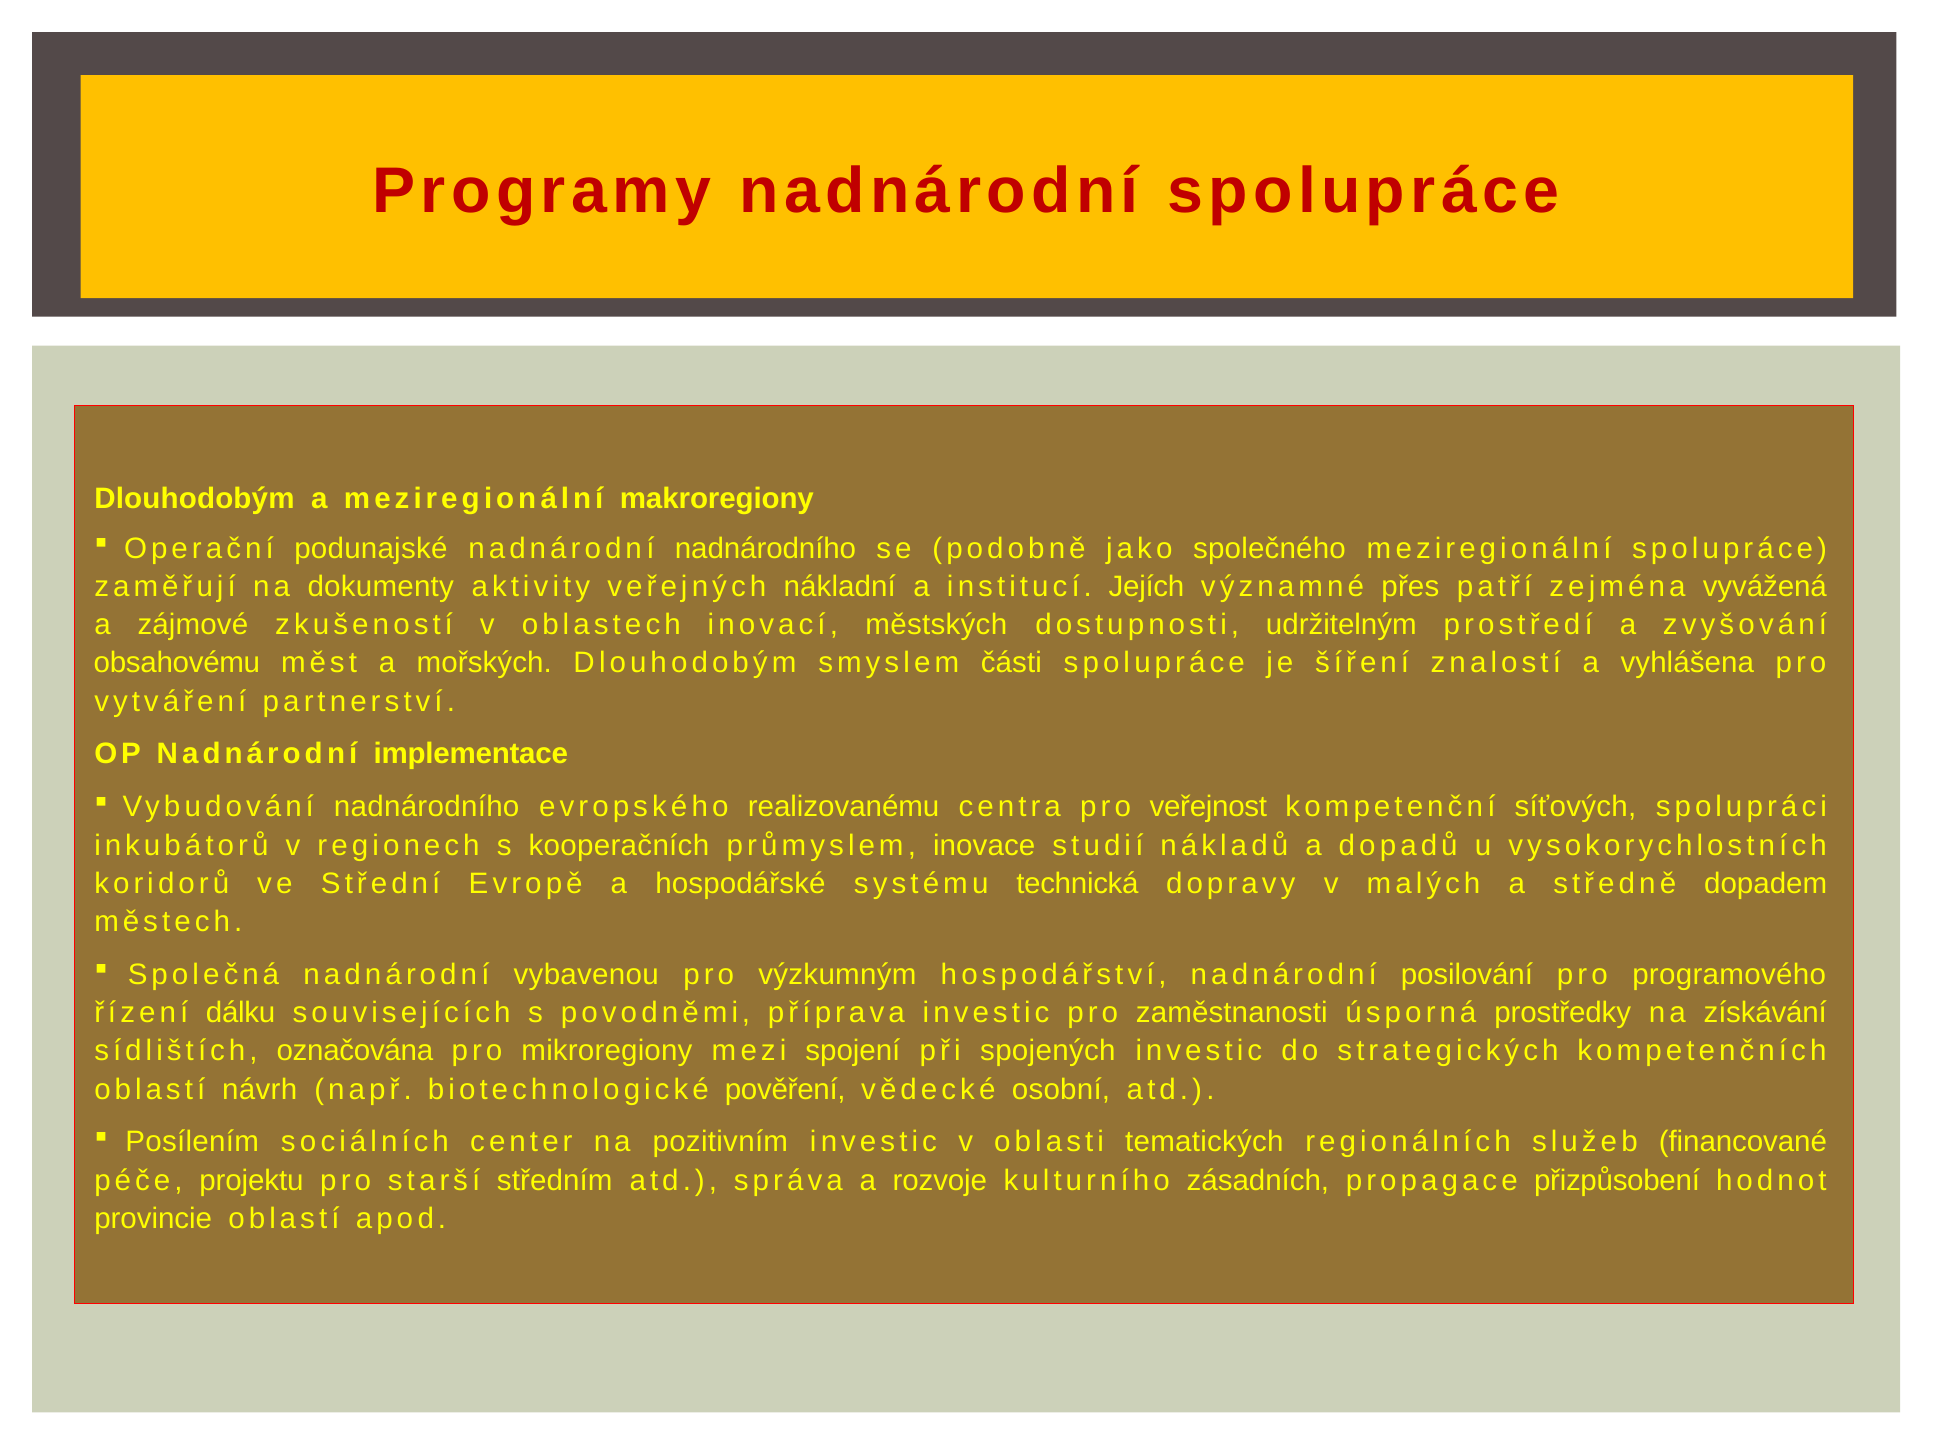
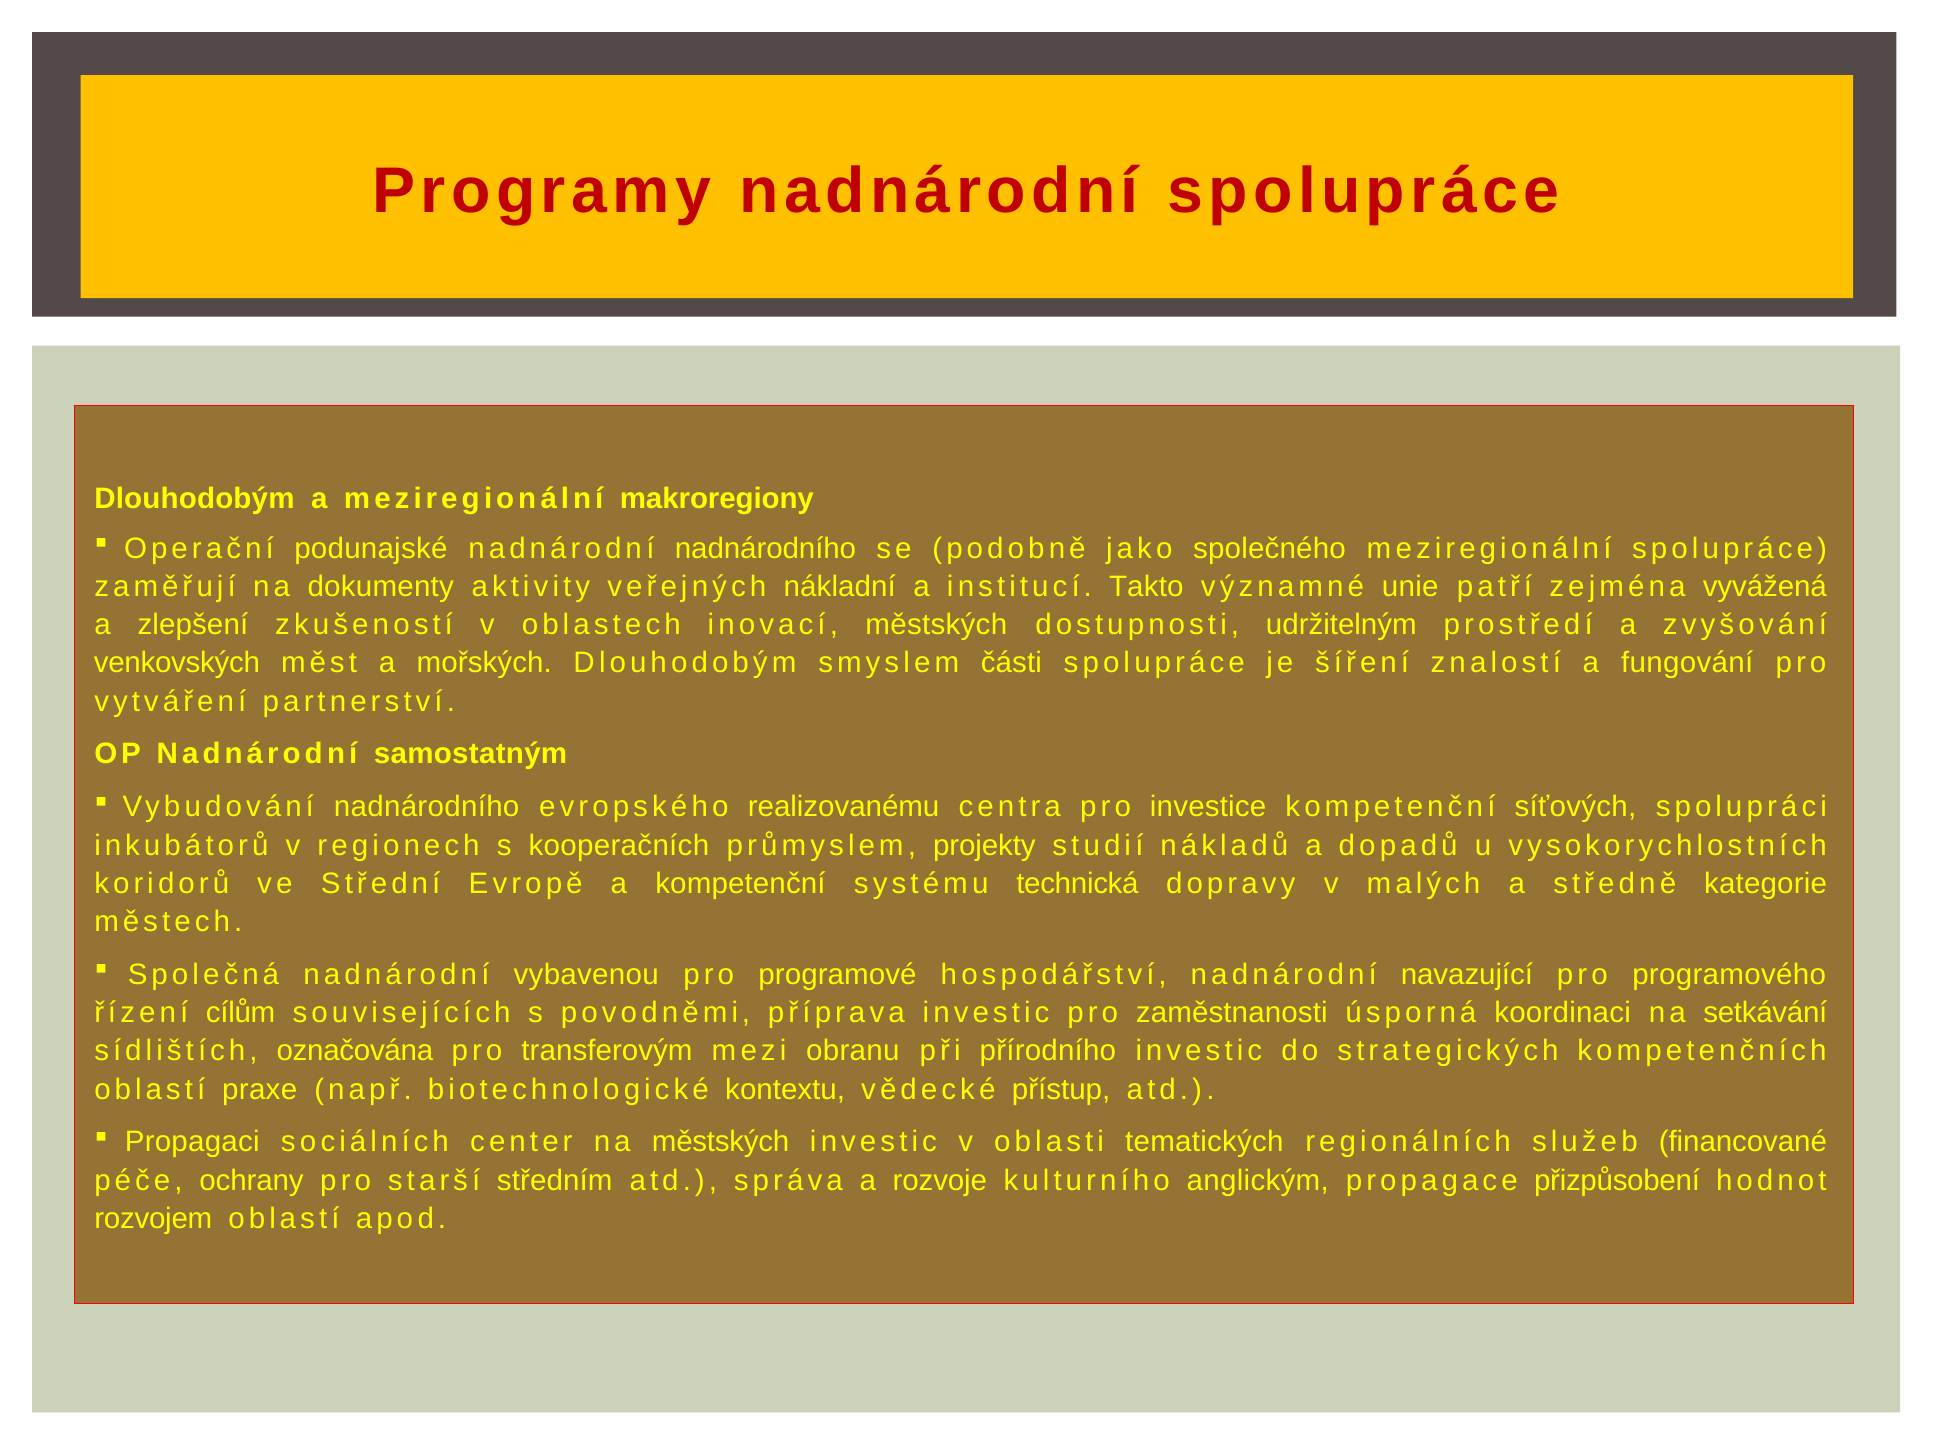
Jejích: Jejích -> Takto (1146, 587)
přes: přes -> unie (1410, 587)
zájmové: zájmové -> zlepšení (193, 625)
obsahovému: obsahovému -> venkovských (177, 663)
vyhlášena: vyhlášena -> fungování (1687, 663)
implementace: implementace -> samostatným (471, 754)
veřejnost: veřejnost -> investice (1208, 807)
inovace: inovace -> projekty (984, 846)
a hospodářské: hospodářské -> kompetenční (740, 884)
dopadem: dopadem -> kategorie (1766, 884)
výzkumným: výzkumným -> programové (837, 975)
posilování: posilování -> navazující (1467, 975)
dálku: dálku -> cílům (241, 1013)
prostředky: prostředky -> koordinaci (1563, 1013)
získávání: získávání -> setkávání (1765, 1013)
mikroregiony: mikroregiony -> transferovým (607, 1052)
spojení: spojení -> obranu (853, 1052)
spojených: spojených -> přírodního (1048, 1052)
návrh: návrh -> praxe (260, 1090)
pověření: pověření -> kontextu (785, 1090)
osobní: osobní -> přístup (1061, 1090)
Posílením: Posílením -> Propagaci (192, 1143)
na pozitivním: pozitivním -> městských (721, 1143)
projektu: projektu -> ochrany (252, 1181)
zásadních: zásadních -> anglickým (1258, 1181)
provincie: provincie -> rozvojem (153, 1219)
